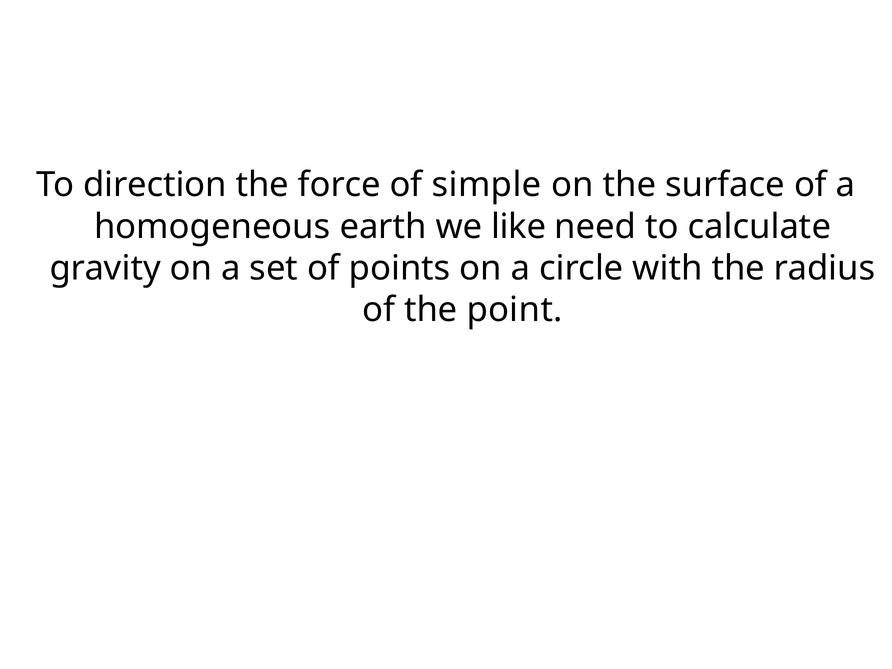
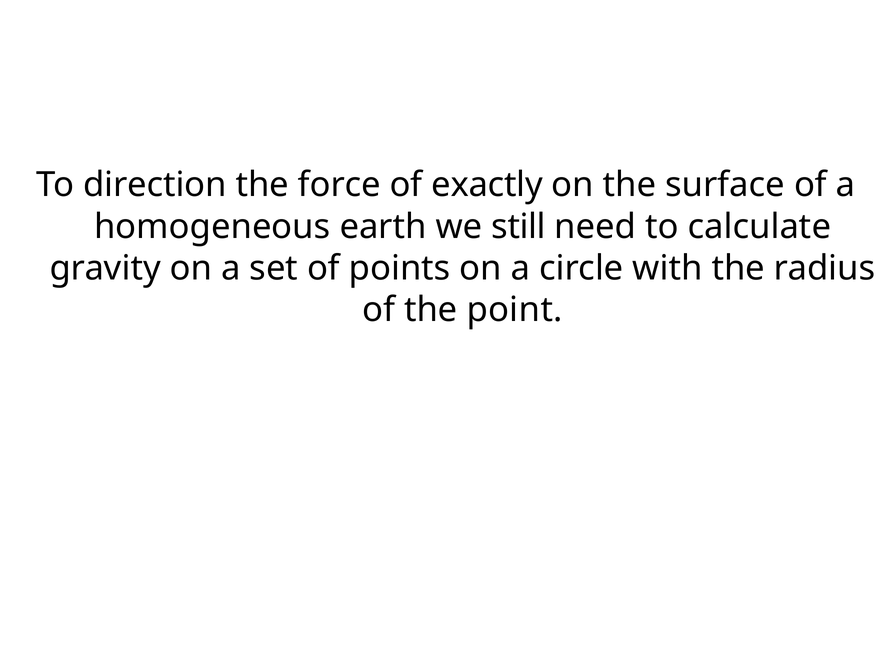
simple: simple -> exactly (487, 185)
like: like -> still (519, 227)
